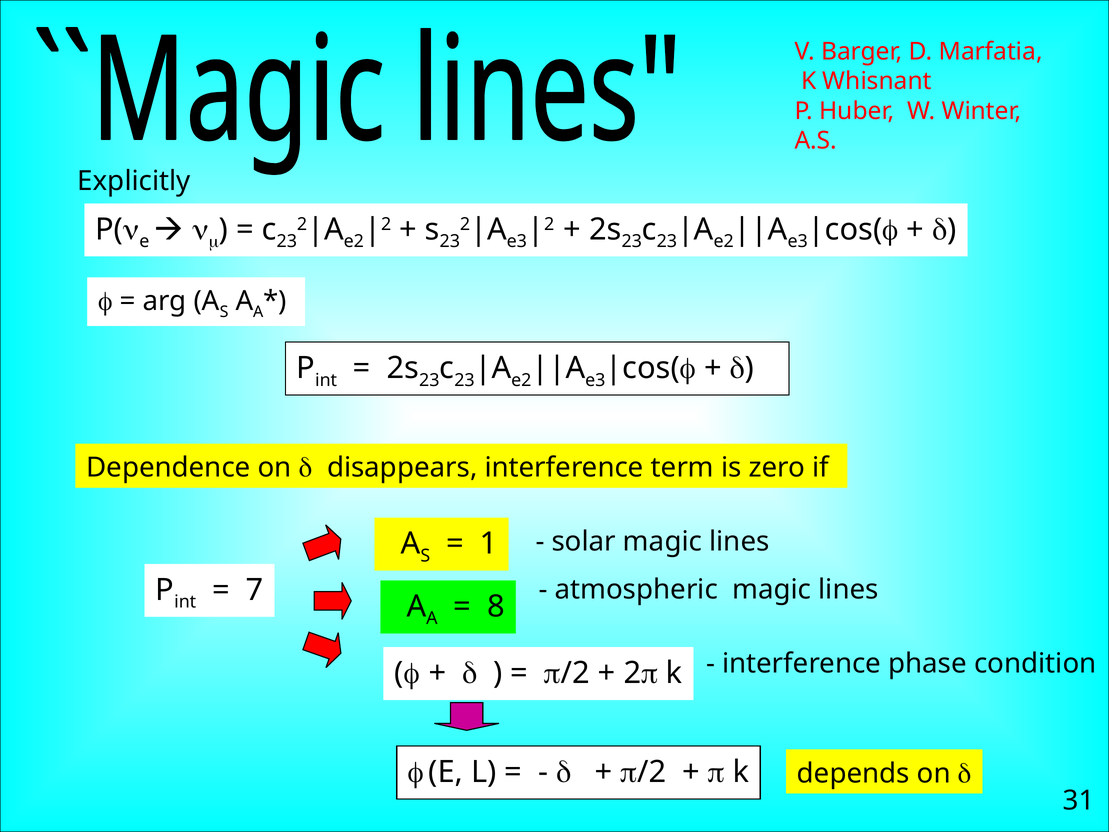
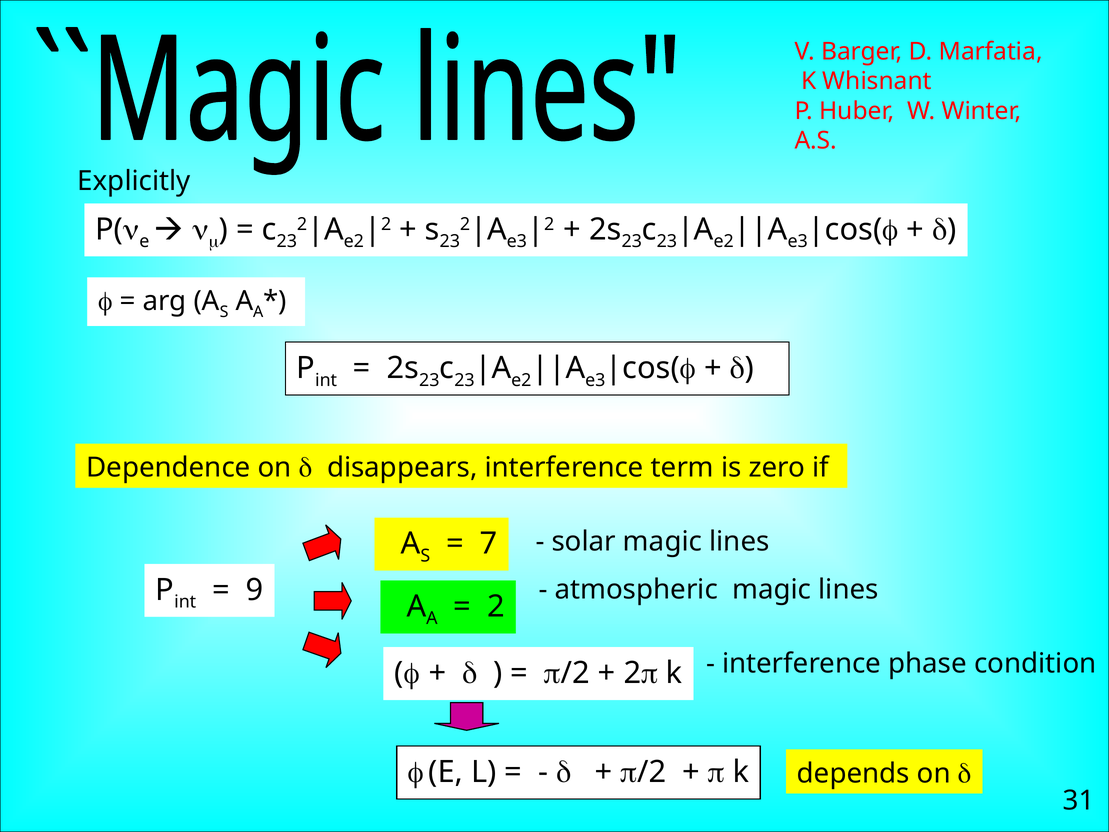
1: 1 -> 7 (489, 544)
7: 7 -> 9 (255, 590)
8: 8 -> 2 (496, 606)
